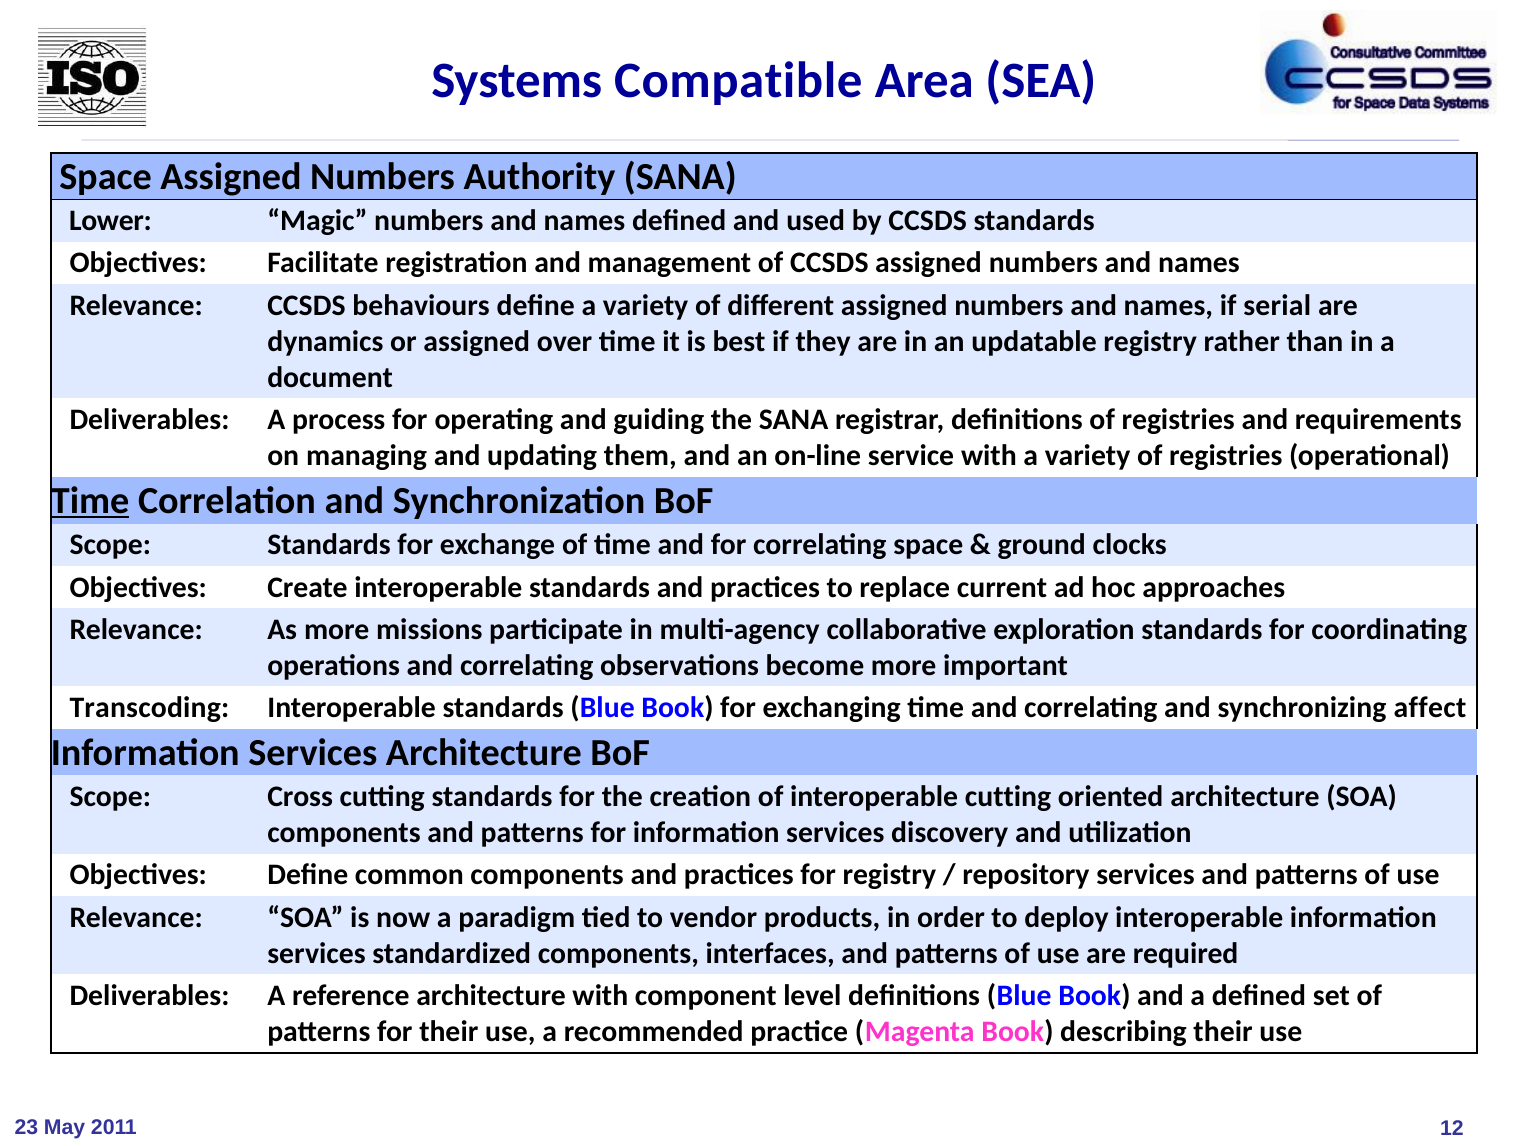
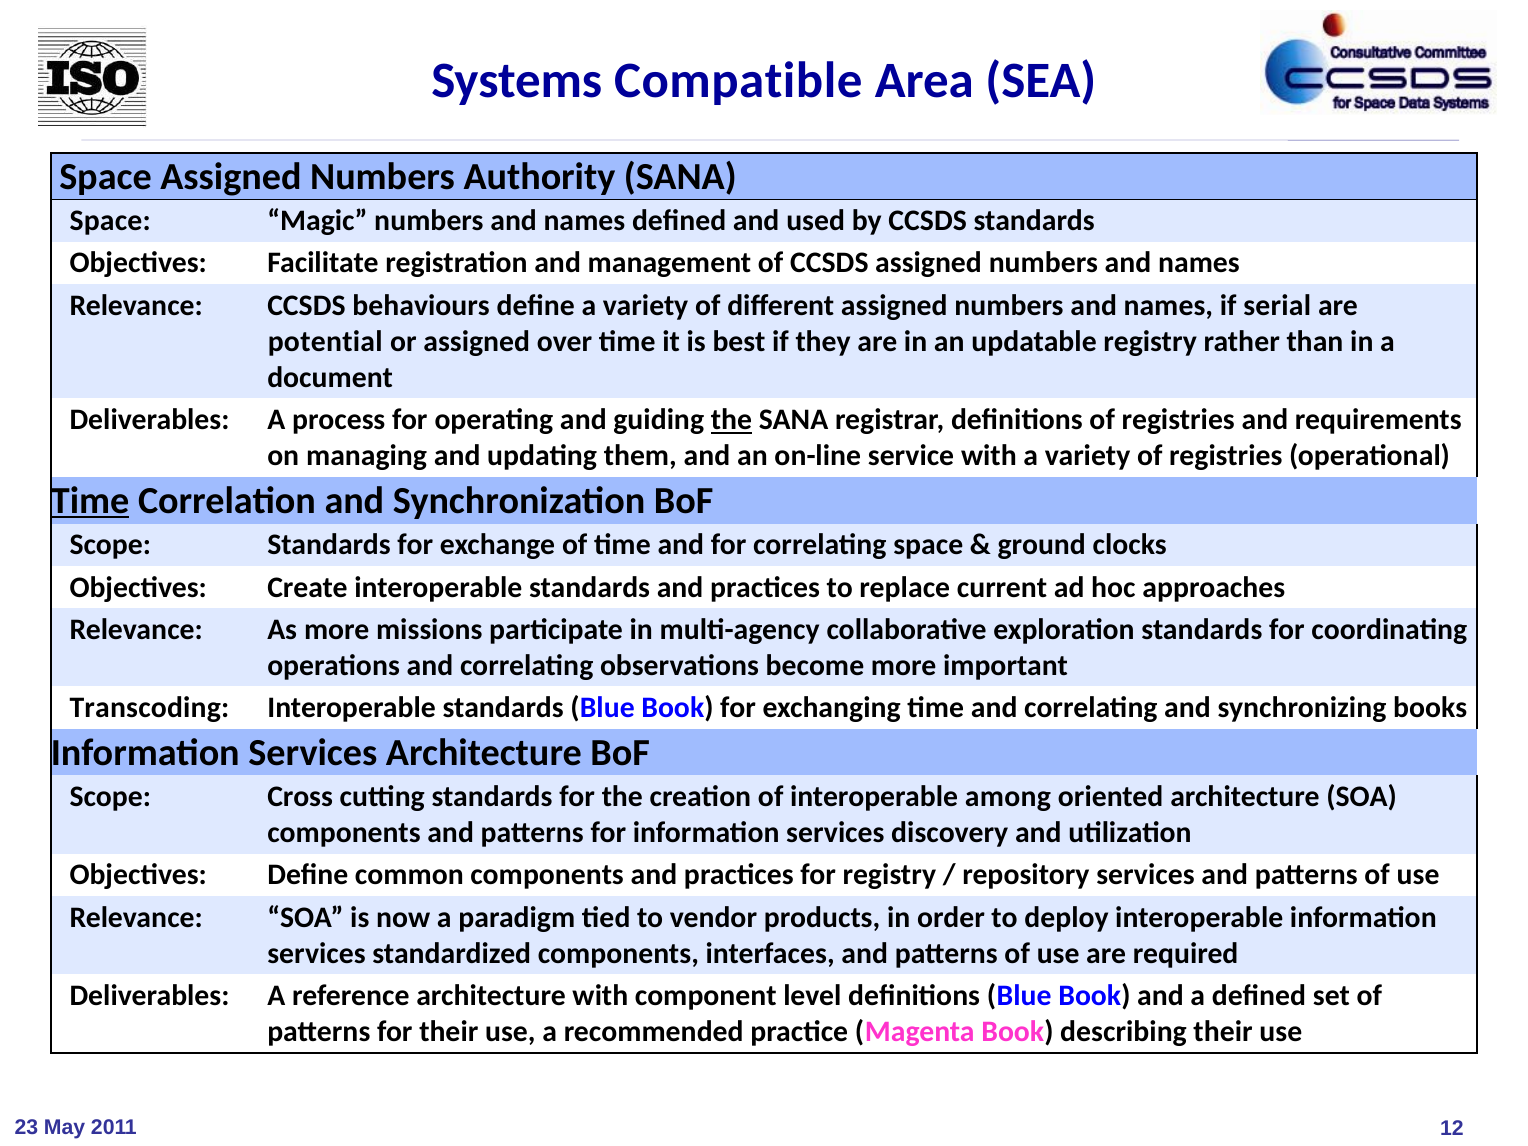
Lower: Lower -> Space (110, 221)
dynamics: dynamics -> potential (325, 342)
the underline: none -> present (731, 420)
affect: affect -> books (1430, 708)
interoperable cutting: cutting -> among (1008, 797)
